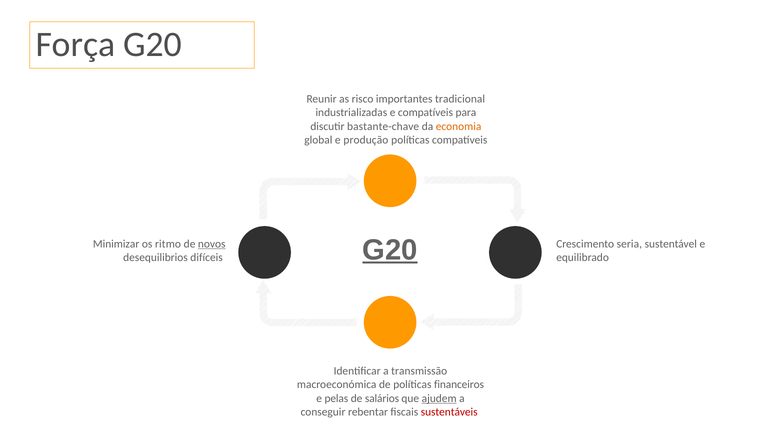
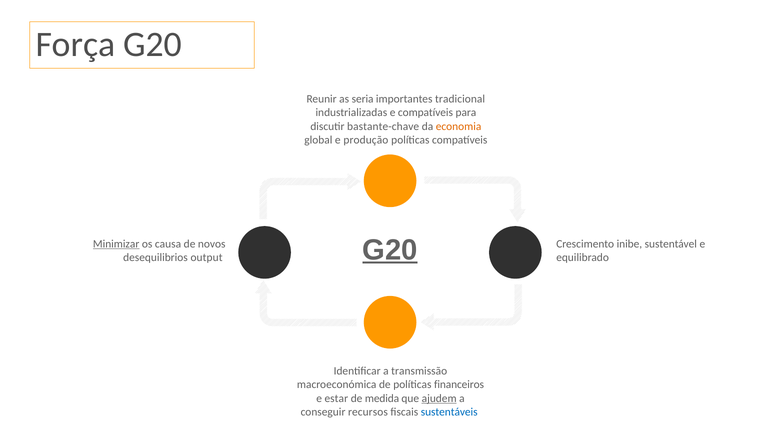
risco: risco -> seria (363, 99)
seria: seria -> inibe (629, 244)
Minimizar underline: none -> present (116, 244)
ritmo: ritmo -> causa (168, 244)
novos underline: present -> none (212, 244)
difíceis: difíceis -> output (207, 257)
pelas: pelas -> estar (336, 398)
salários: salários -> medida (382, 398)
rebentar: rebentar -> recursos (368, 412)
sustentáveis colour: red -> blue (449, 412)
